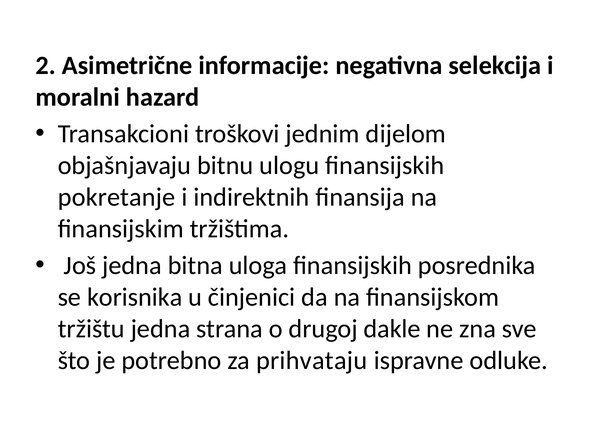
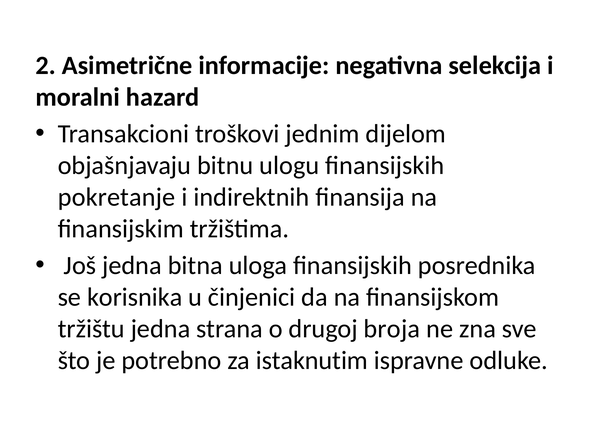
dakle: dakle -> broja (392, 329)
prihvataju: prihvataju -> istaknutim (312, 360)
